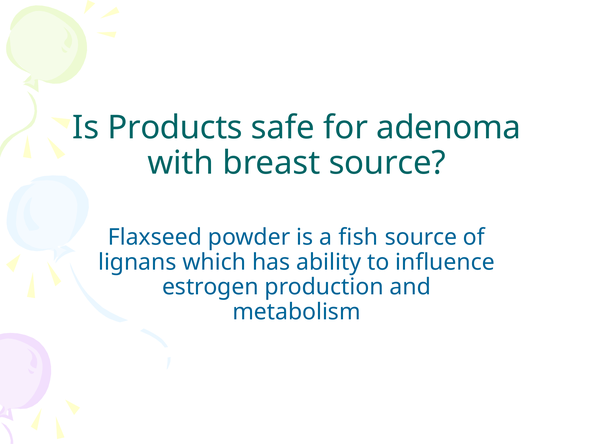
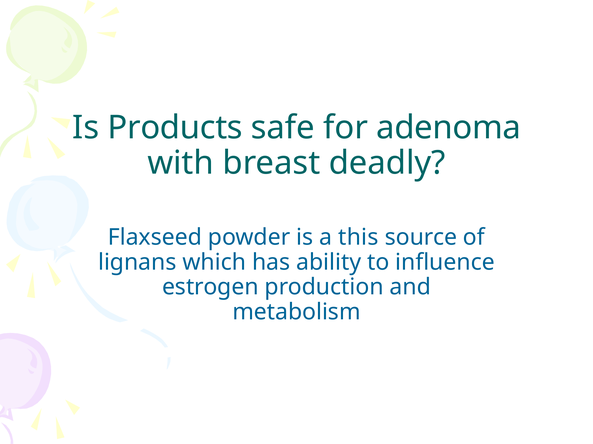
breast source: source -> deadly (387, 163)
fish: fish -> this (358, 238)
